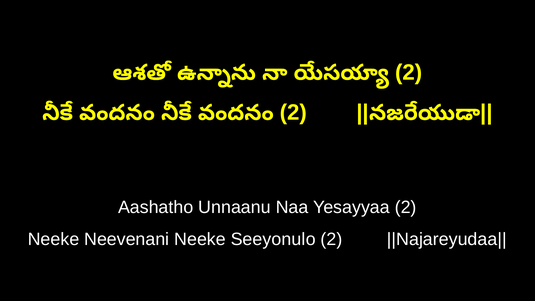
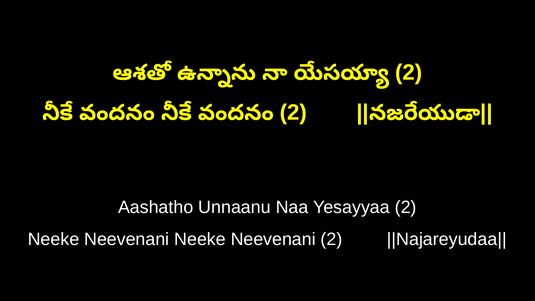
Seeyonulo: Seeyonulo -> Neevenani (273, 239)
